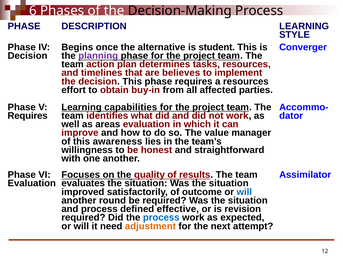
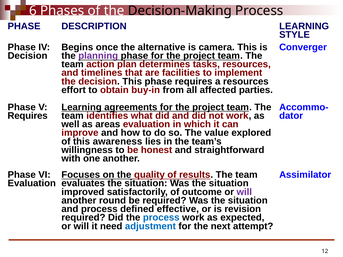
student: student -> camera (217, 47)
believes: believes -> facilities (181, 73)
capabilities: capabilities -> agreements (131, 107)
manager: manager -> explored (251, 133)
will colour: blue -> purple (244, 192)
adjustment colour: orange -> blue (150, 226)
